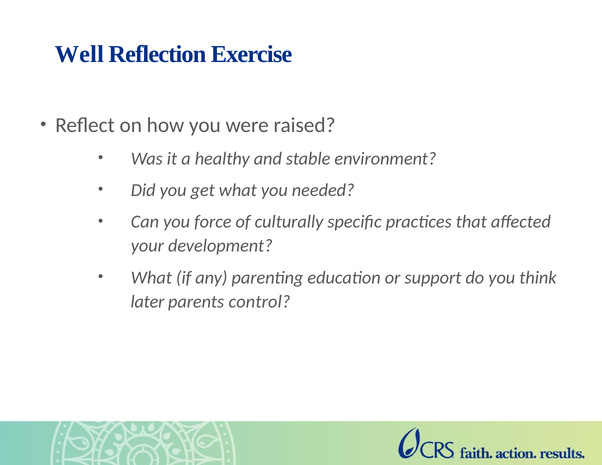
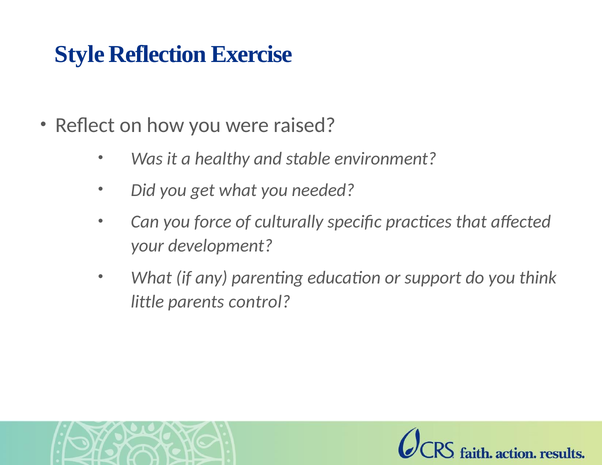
Well: Well -> Style (80, 54)
later: later -> little (147, 302)
